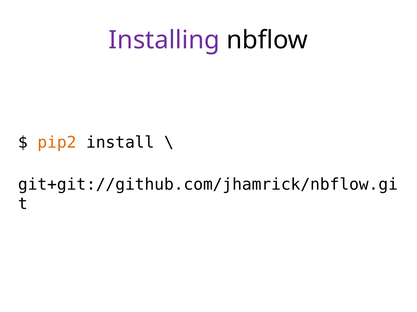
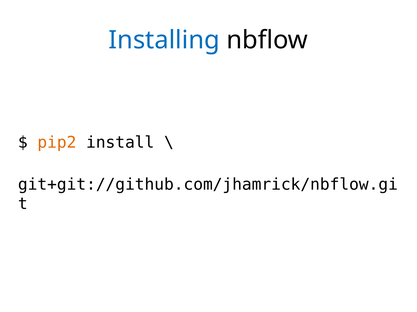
Installing colour: purple -> blue (164, 40)
